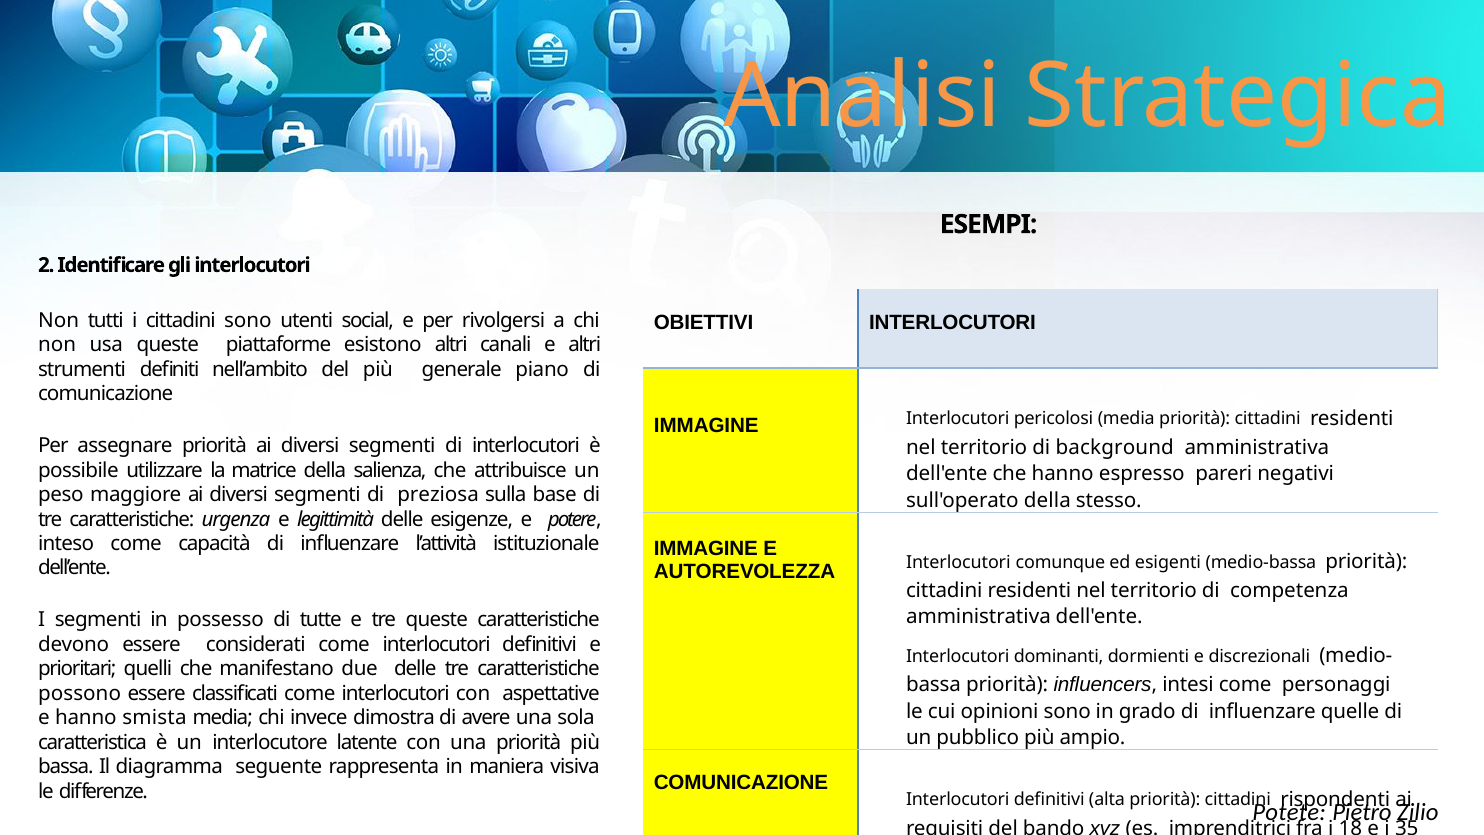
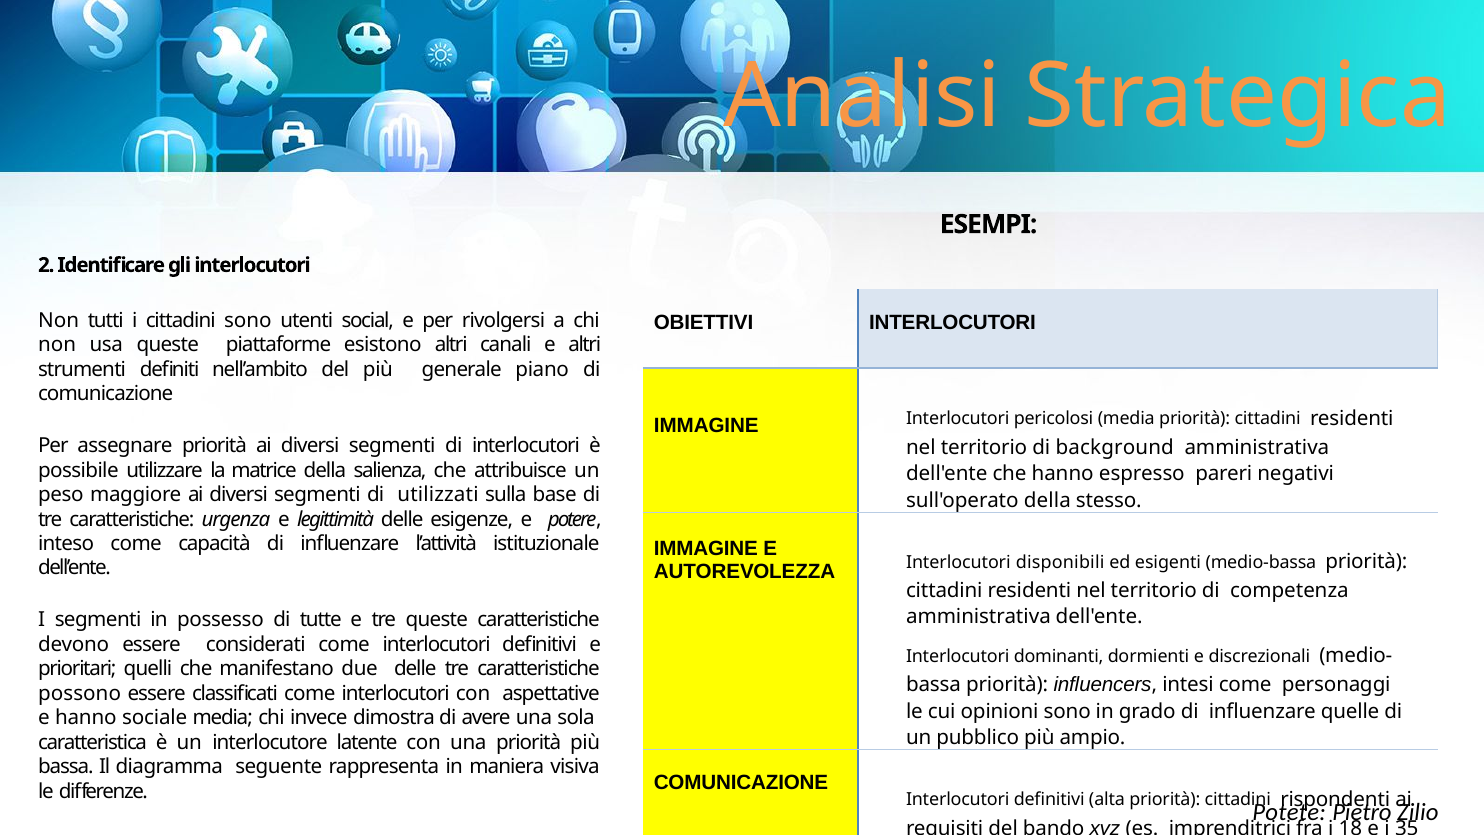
preziosa: preziosa -> utilizzati (438, 495)
comunque: comunque -> disponibili (1060, 562)
smista: smista -> sociale (155, 718)
